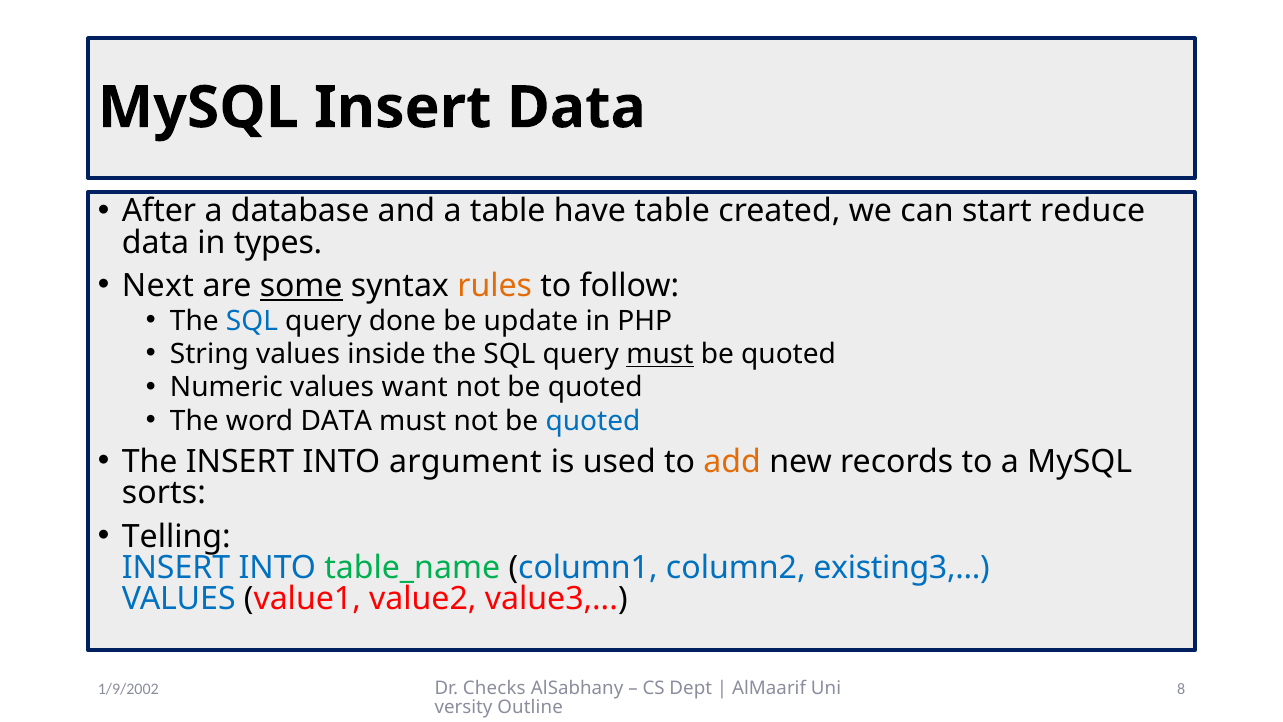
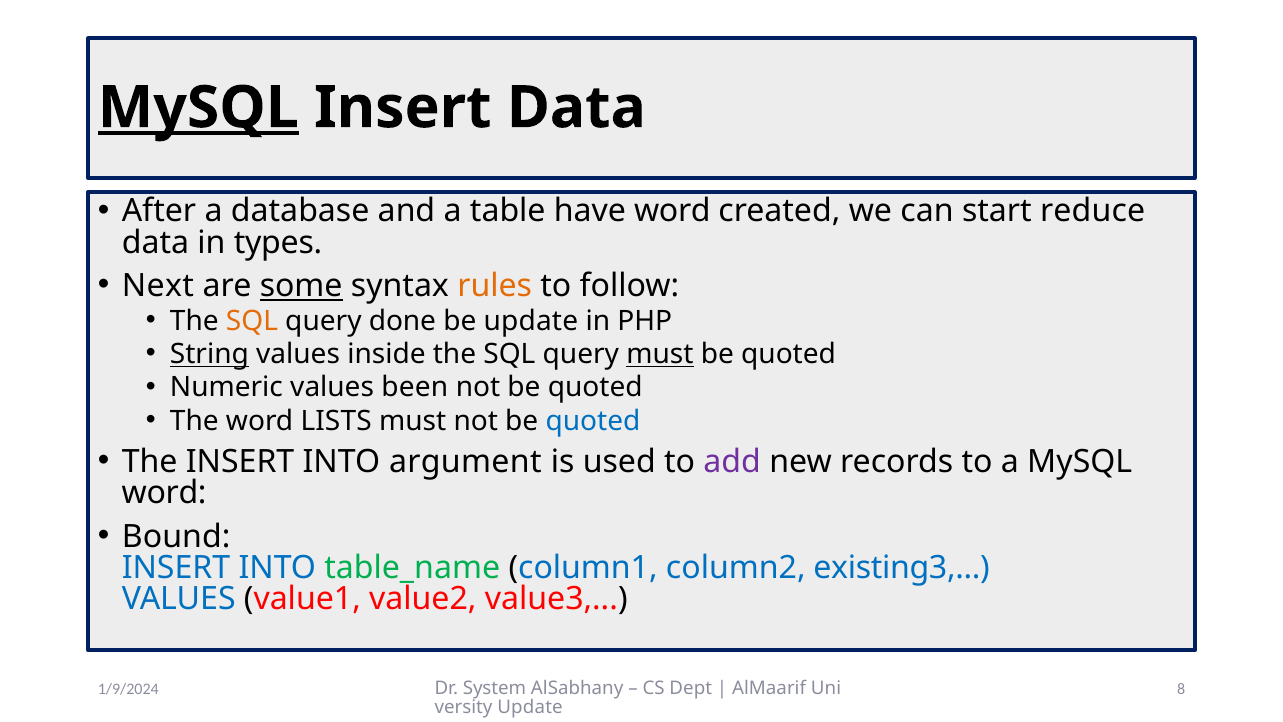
MySQL underline: none -> present (198, 108)
have table: table -> word (672, 211)
SQL colour: blue -> orange (252, 321)
String underline: none -> present (209, 354)
want: want -> been (415, 388)
word DATA: DATA -> LISTS (336, 421)
add colour: orange -> purple (732, 462)
sorts: sorts -> word (164, 493)
Telling: Telling -> Bound (176, 536)
1/9/2002: 1/9/2002 -> 1/9/2024 (128, 689)
Checks: Checks -> System (494, 688)
Outline: Outline -> Update (530, 707)
